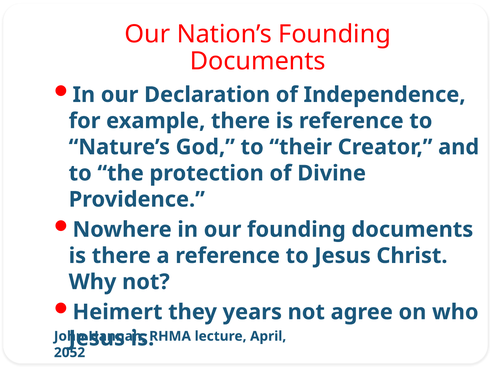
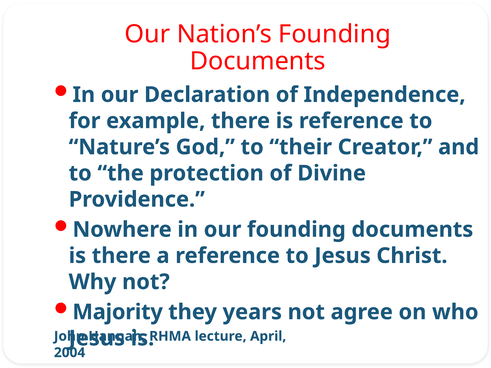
Heimert: Heimert -> Majority (118, 312)
2052: 2052 -> 2004 (70, 353)
